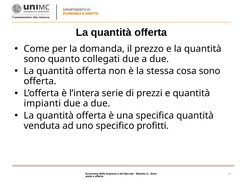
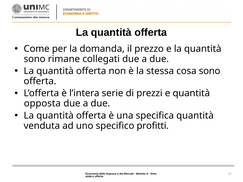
quanto: quanto -> rimane (64, 59)
impianti: impianti -> opposta (42, 104)
